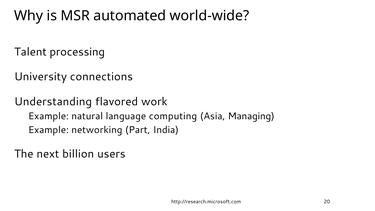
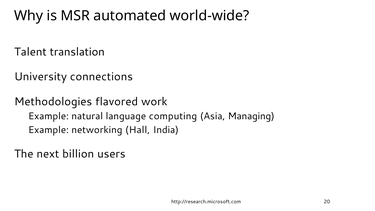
processing: processing -> translation (77, 52)
Understanding: Understanding -> Methodologies (53, 102)
Part: Part -> Hall (138, 130)
